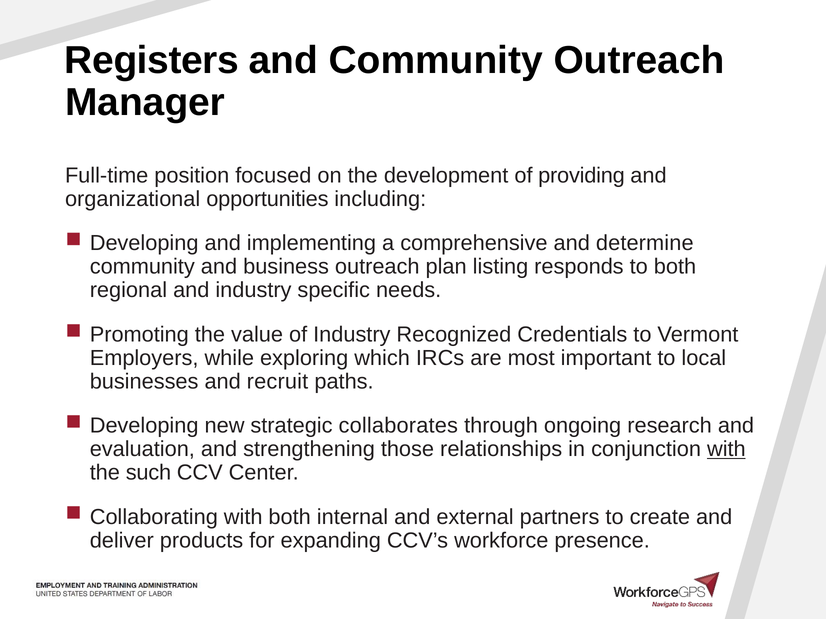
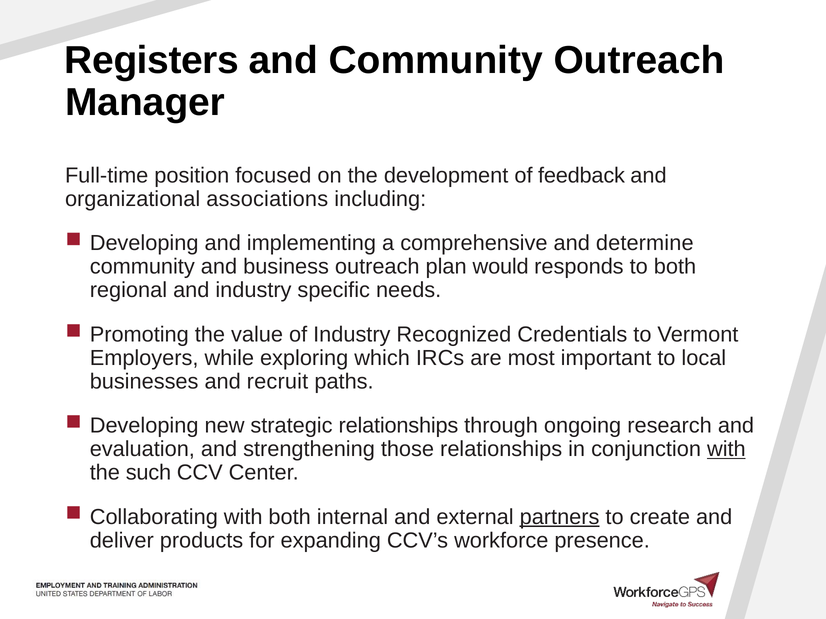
providing: providing -> feedback (582, 176)
opportunities: opportunities -> associations (267, 199)
listing: listing -> would (501, 267)
strategic collaborates: collaborates -> relationships (398, 426)
partners underline: none -> present (560, 517)
